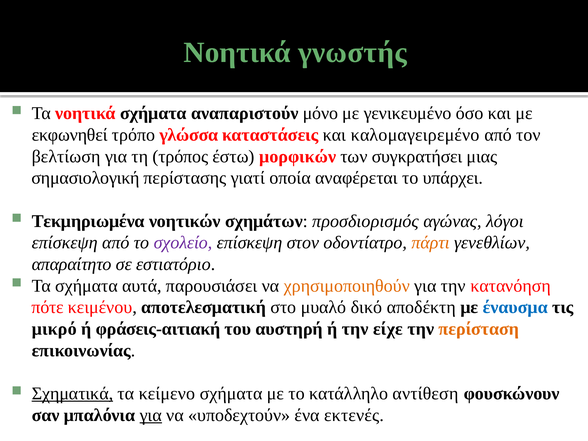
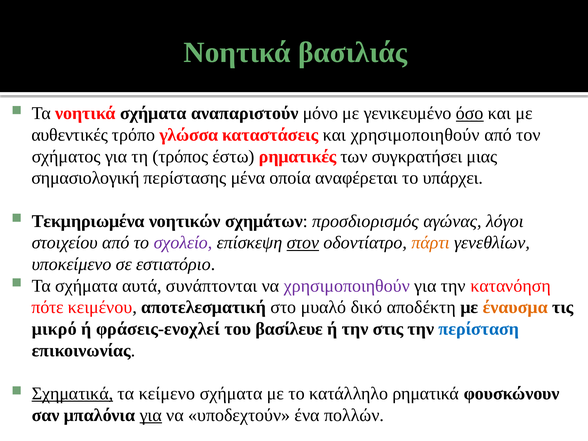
γνωστής: γνωστής -> βασιλιάς (353, 52)
όσο underline: none -> present (470, 113)
εκφωνηθεί: εκφωνηθεί -> αυθεντικές (70, 135)
και καλομαγειρεμένο: καλομαγειρεμένο -> χρησιμοποιηθούν (415, 135)
βελτίωση: βελτίωση -> σχήματος (66, 156)
μορφικών: μορφικών -> ρηματικές (298, 156)
γιατί: γιατί -> μένα (248, 178)
επίσκεψη: επίσκεψη -> στοιχείου (65, 243)
στον underline: none -> present (303, 243)
απαραίτητο: απαραίτητο -> υποκείμενο (72, 264)
παρουσιάσει: παρουσιάσει -> συνάπτονται (212, 286)
χρησιμοποιηθούν colour: orange -> purple (347, 286)
έναυσμα colour: blue -> orange (515, 307)
φράσεις-αιτιακή: φράσεις-αιτιακή -> φράσεις-ενοχλεί (158, 329)
αυστηρή: αυστηρή -> βασίλευε (289, 329)
είχε: είχε -> στις (388, 329)
περίσταση colour: orange -> blue (479, 329)
αντίθεση: αντίθεση -> ρηματικά (426, 394)
εκτενές: εκτενές -> πολλών (354, 415)
